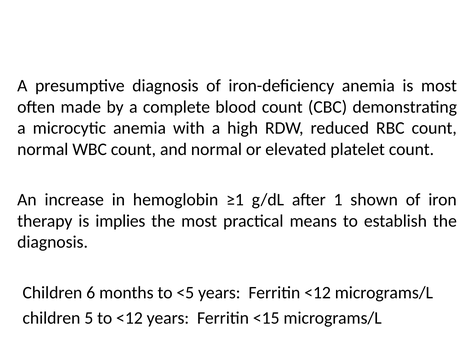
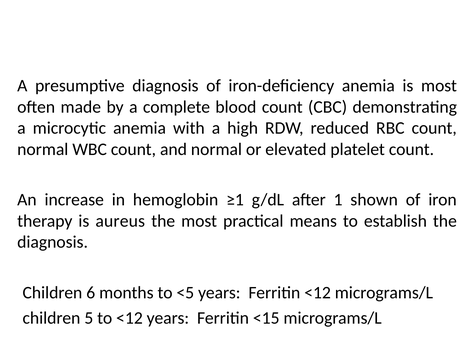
implies: implies -> aureus (120, 221)
